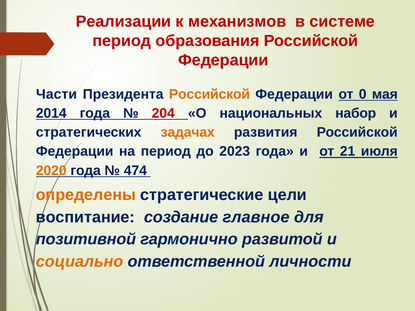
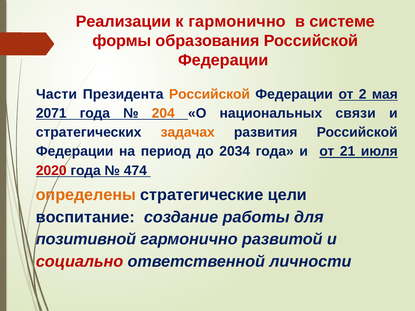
к механизмов: механизмов -> гармонично (237, 21)
период: период -> формы (122, 41)
0: 0 -> 2 (363, 94)
2014: 2014 -> 2071 (51, 113)
204 colour: red -> orange (163, 113)
набор: набор -> связи (356, 113)
2023: 2023 -> 2034 (235, 152)
2020 colour: orange -> red (51, 171)
главное: главное -> работы (256, 217)
социально colour: orange -> red (80, 262)
